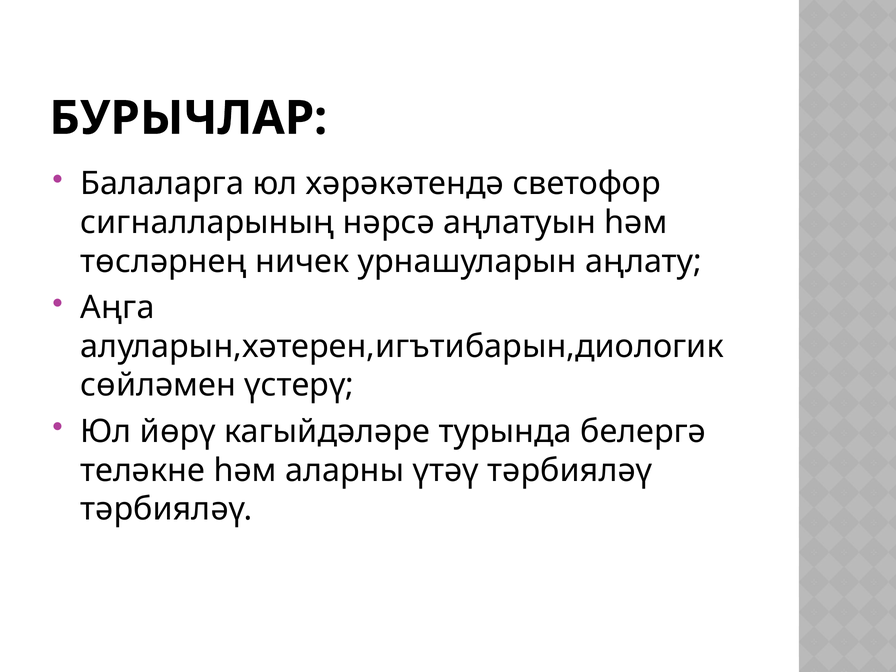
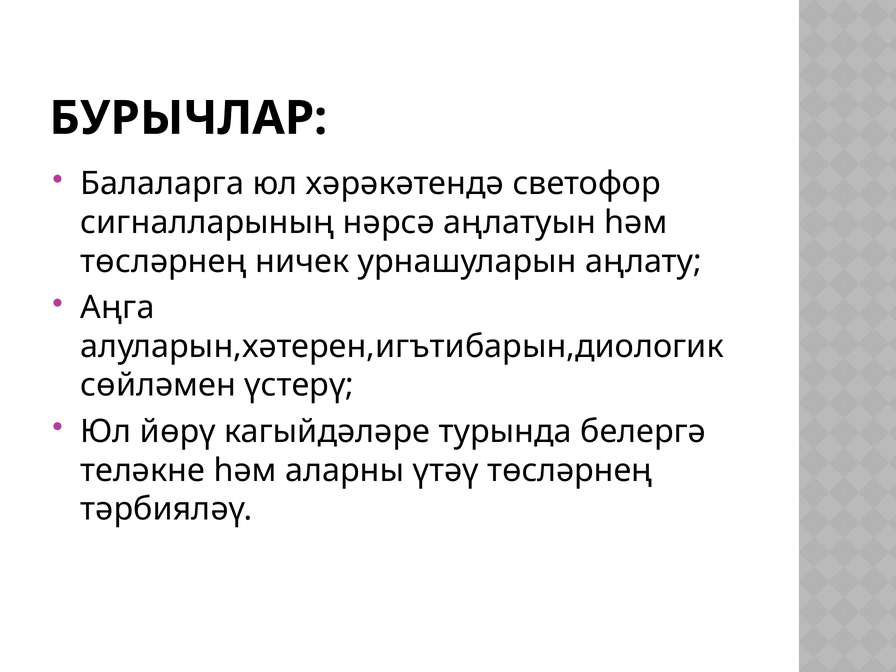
үтәү тәрбияләү: тәрбияләү -> төсләрнең (570, 470)
